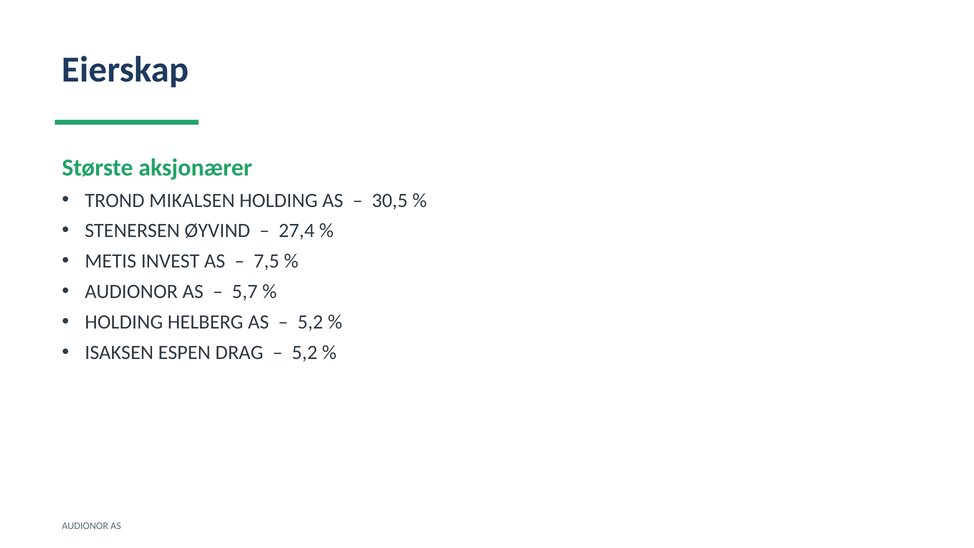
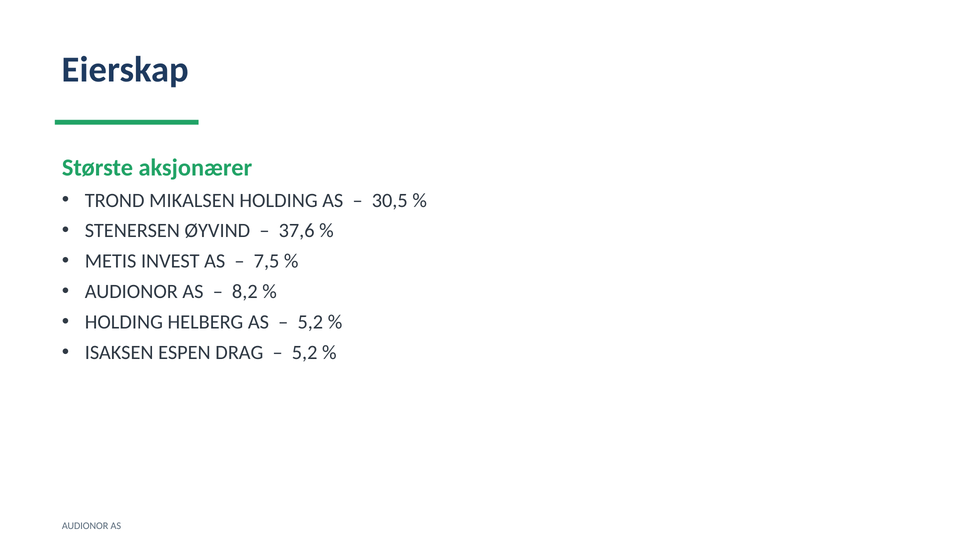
27,4: 27,4 -> 37,6 (297, 231)
5,7: 5,7 -> 8,2 (245, 292)
